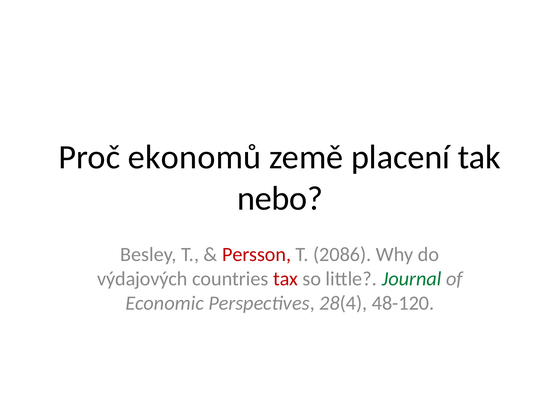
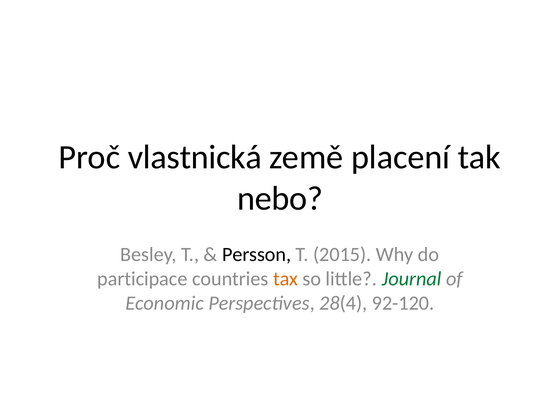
ekonomů: ekonomů -> vlastnická (195, 157)
Persson colour: red -> black (257, 254)
2086: 2086 -> 2015 (342, 254)
výdajových: výdajových -> participace (142, 279)
tax colour: red -> orange (286, 279)
48-120: 48-120 -> 92-120 (403, 303)
